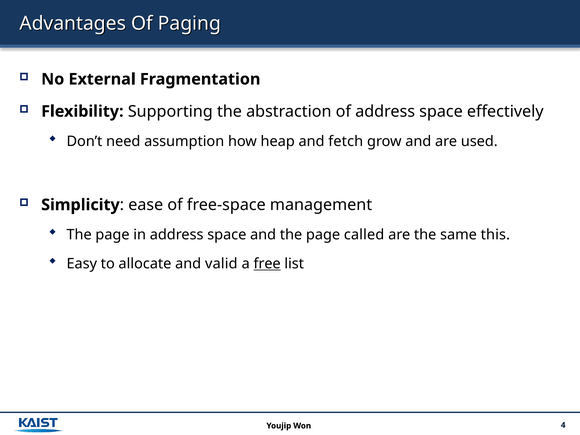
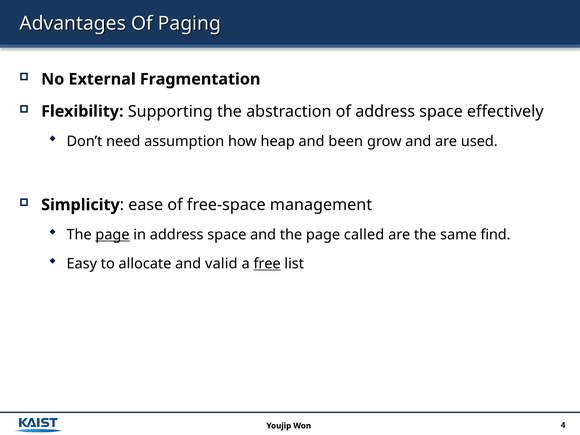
fetch: fetch -> been (346, 141)
page underline: none -> present (113, 235)
this: this -> find (496, 235)
